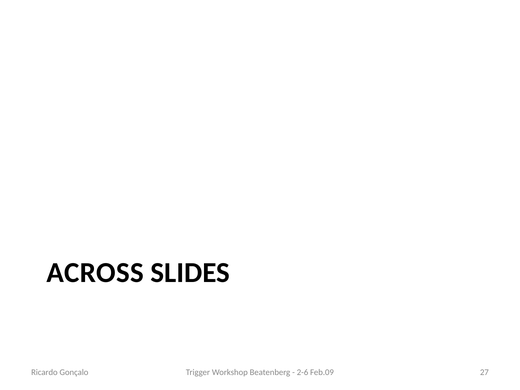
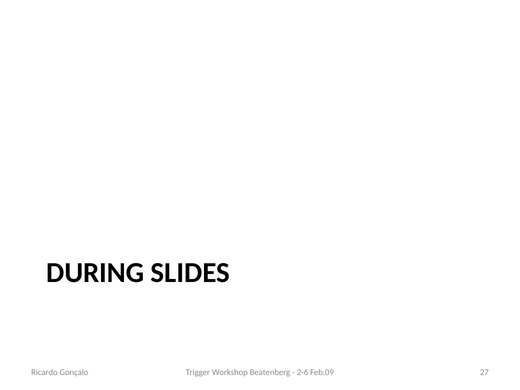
ACROSS: ACROSS -> DURING (95, 273)
